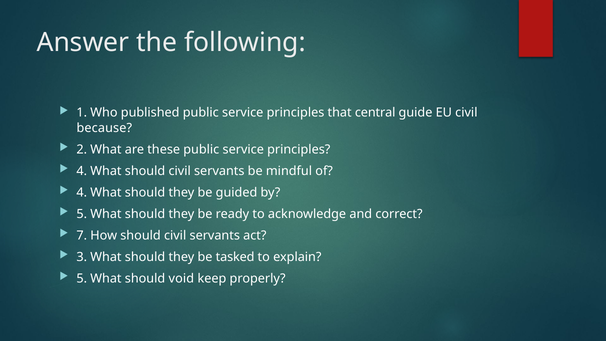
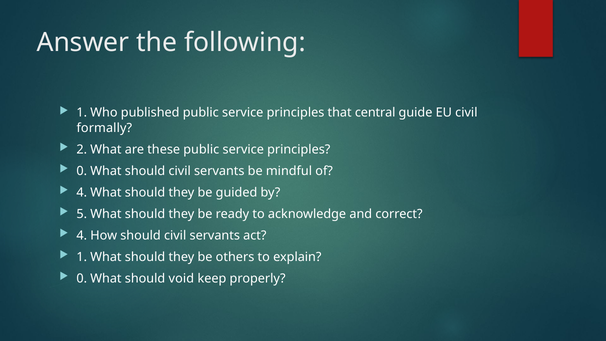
because: because -> formally (104, 128)
4: 4 -> 0 (82, 171)
7: 7 -> 4 (82, 235)
3: 3 -> 1 (82, 257)
tasked: tasked -> others (235, 257)
5: 5 -> 0 (82, 278)
